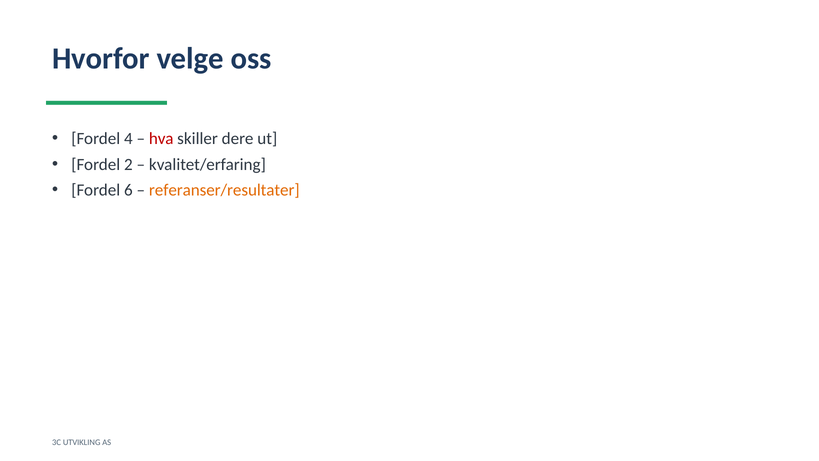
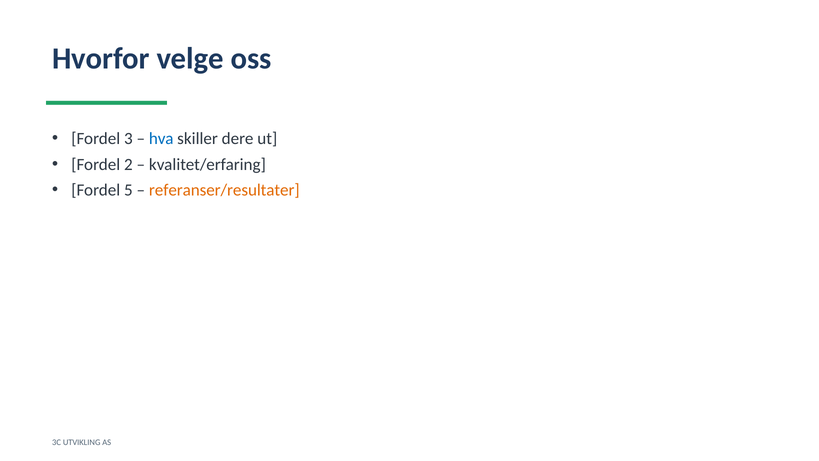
4: 4 -> 3 (128, 139)
hva colour: red -> blue (161, 139)
6: 6 -> 5 (128, 190)
